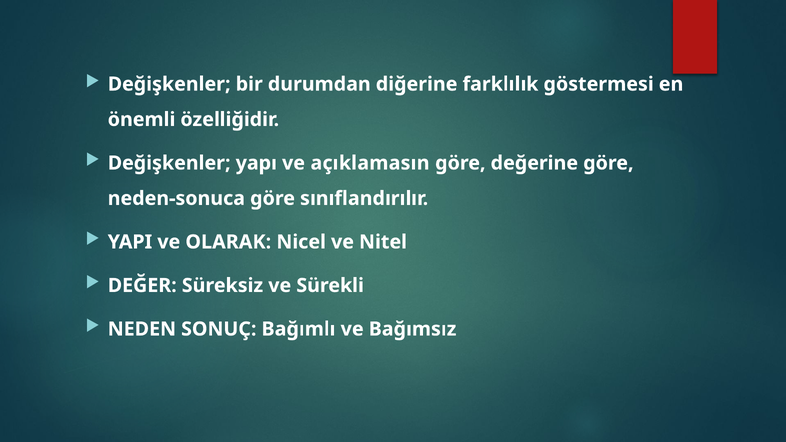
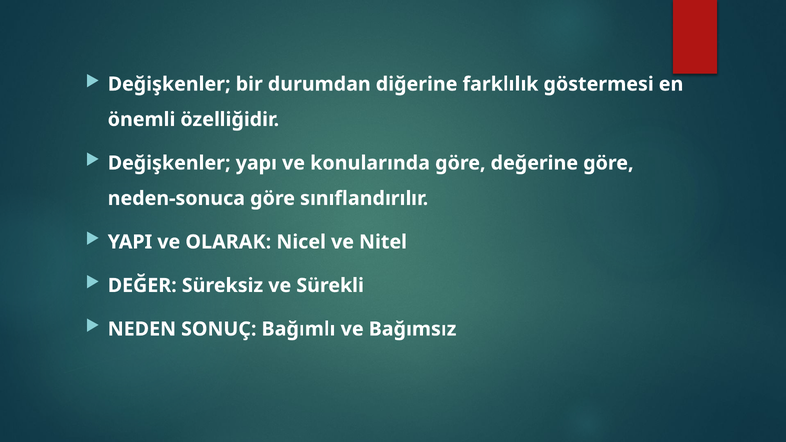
açıklamasın: açıklamasın -> konularında (370, 163)
